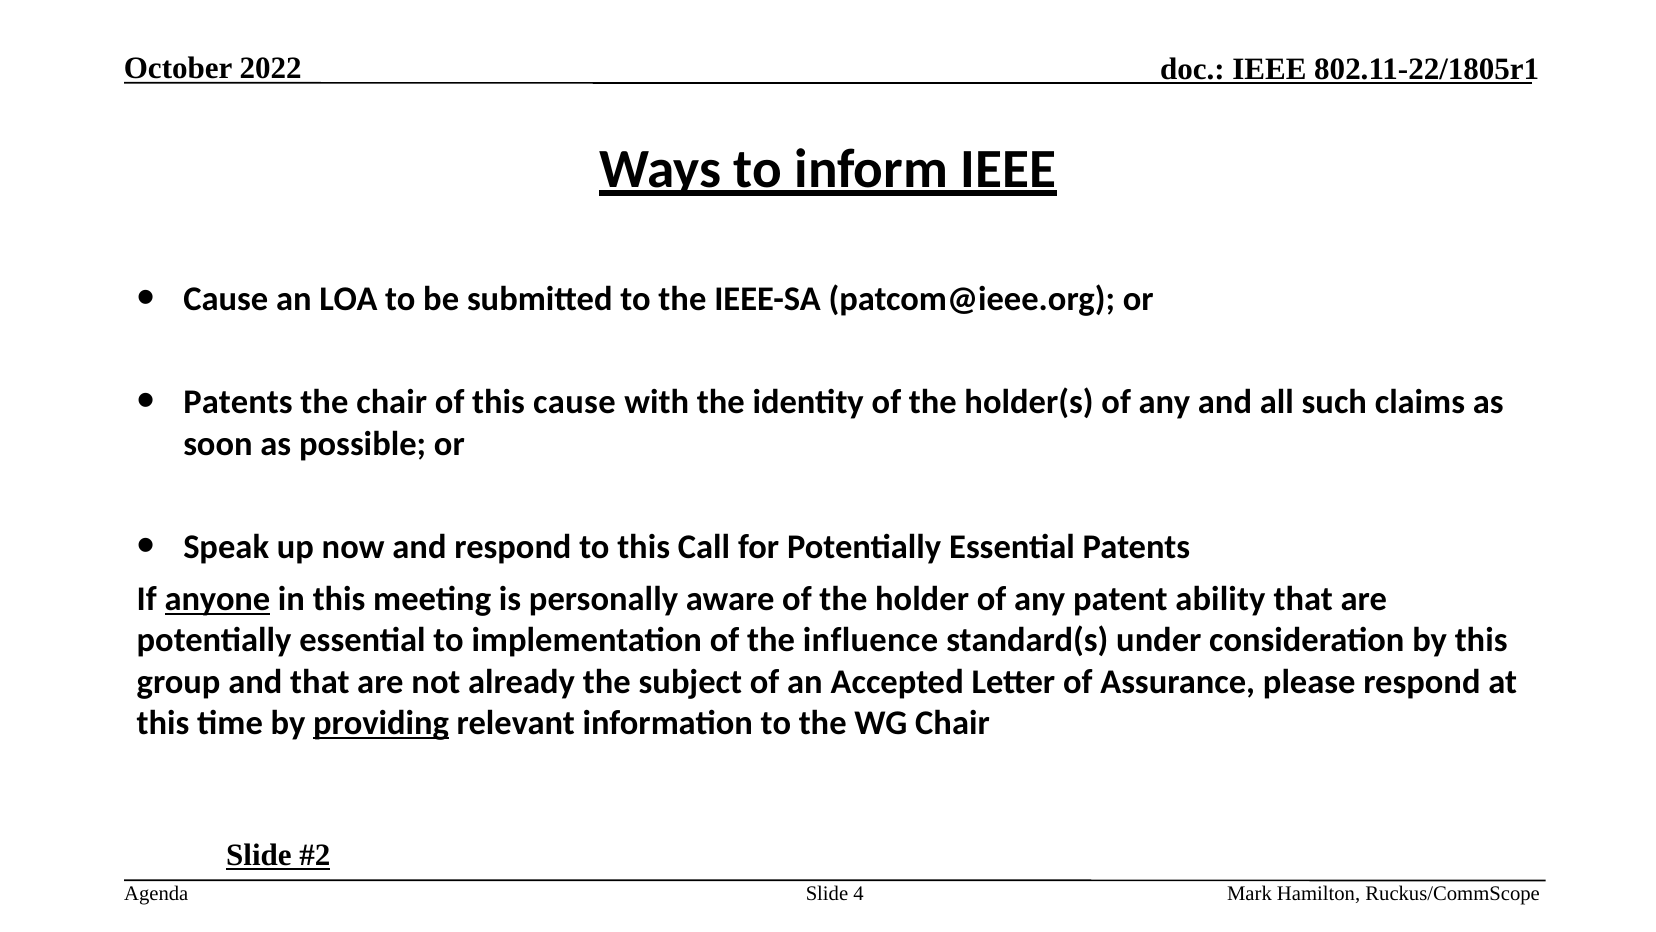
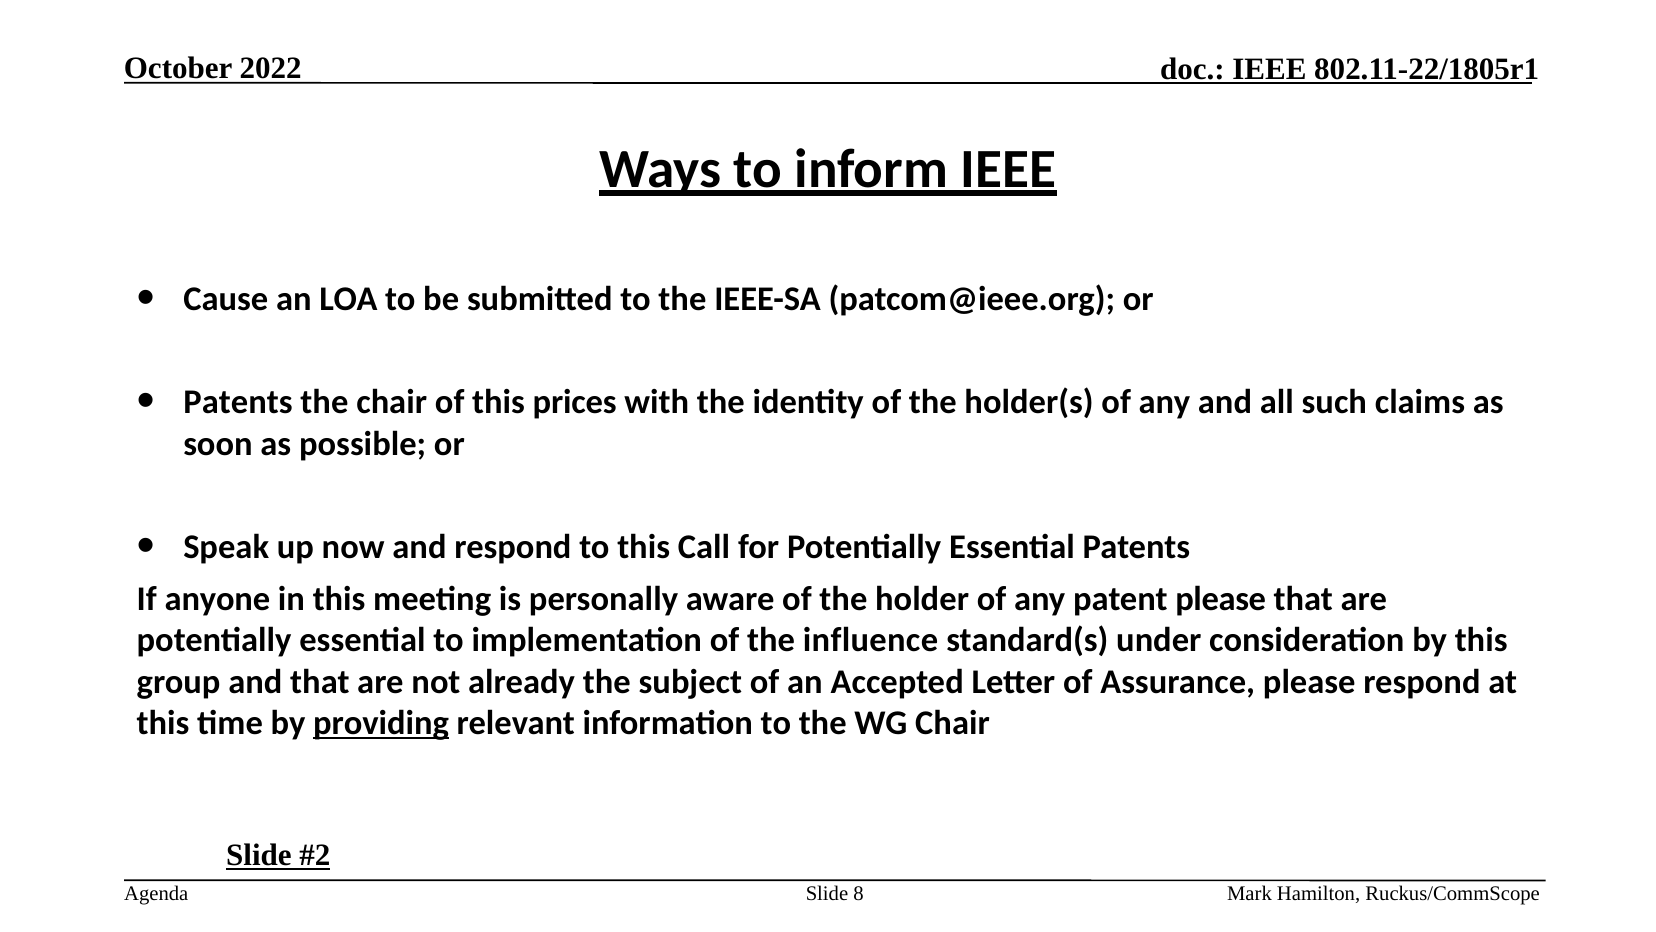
this cause: cause -> prices (575, 402)
anyone underline: present -> none (217, 599)
patent ability: ability -> please (1221, 599)
4: 4 -> 8 (859, 893)
